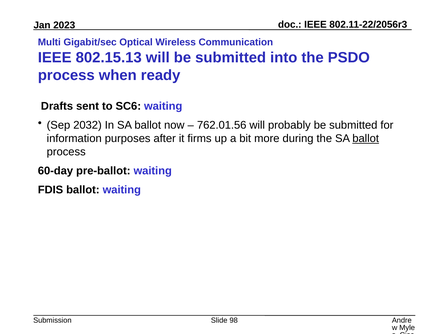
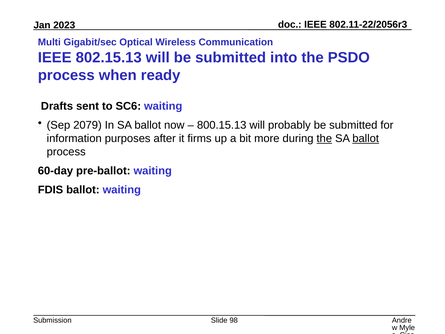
2032: 2032 -> 2079 (87, 125)
762.01.56: 762.01.56 -> 800.15.13 (222, 125)
the underline: none -> present (324, 138)
